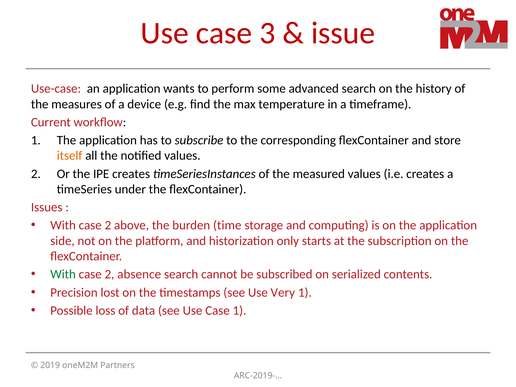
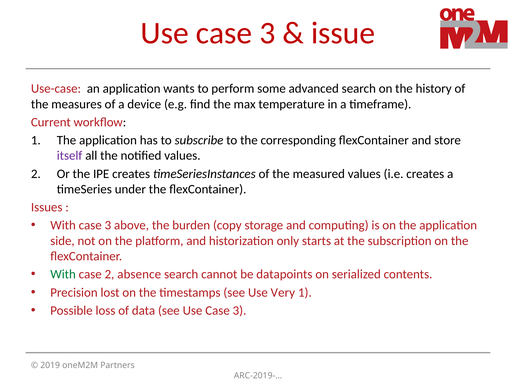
itself colour: orange -> purple (70, 156)
2: 2 -> 3 (108, 225)
time: time -> copy (227, 225)
subscribed: subscribed -> datapoints (284, 274)
see Use Case 1: 1 -> 3 (240, 311)
